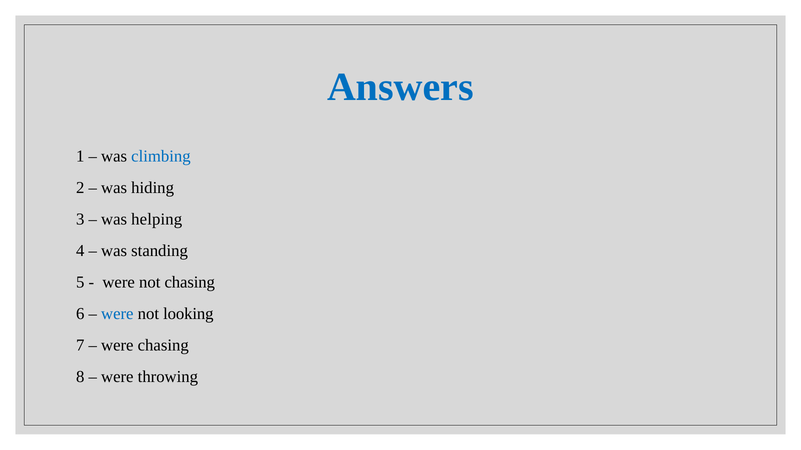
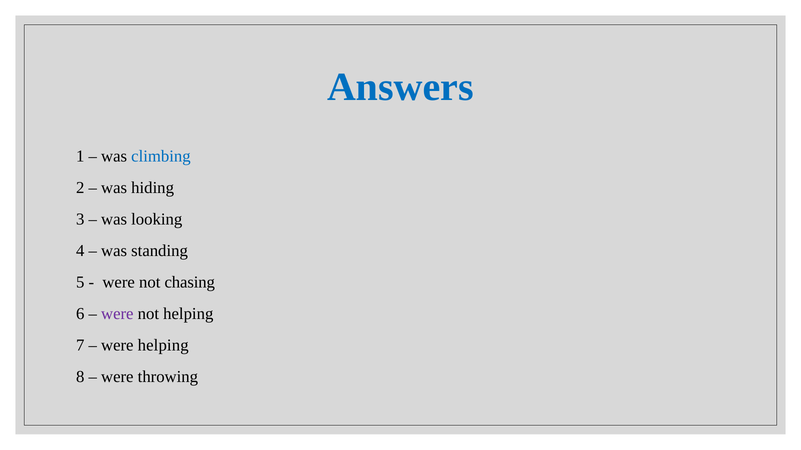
helping: helping -> looking (157, 219)
were colour: blue -> purple (117, 314)
not looking: looking -> helping (188, 314)
were chasing: chasing -> helping (163, 346)
